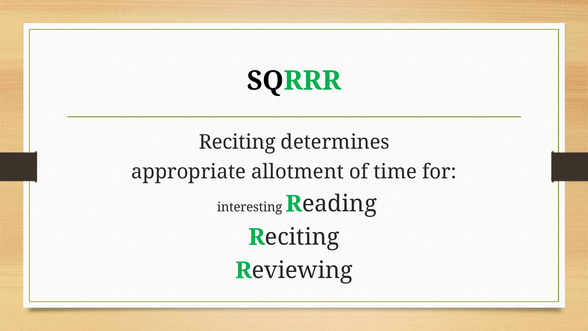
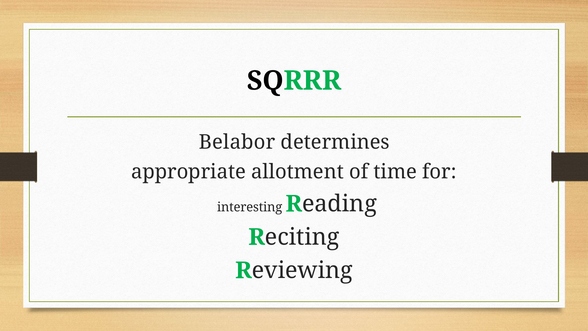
Reciting: Reciting -> Belabor (237, 142)
